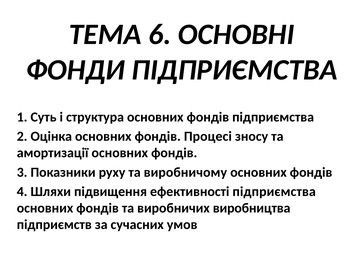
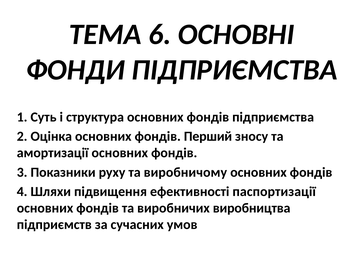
Процесі: Процесі -> Перший (208, 136)
ефективності підприємства: підприємства -> паспортизації (274, 192)
